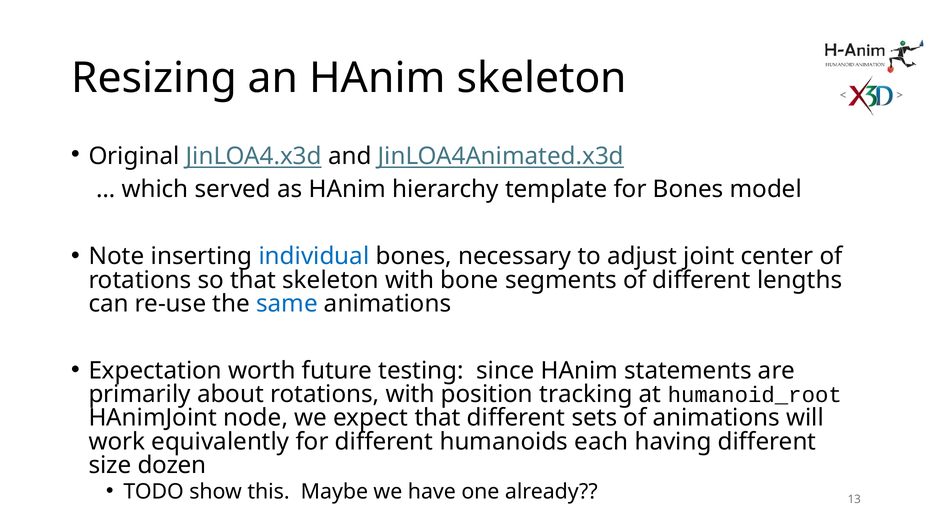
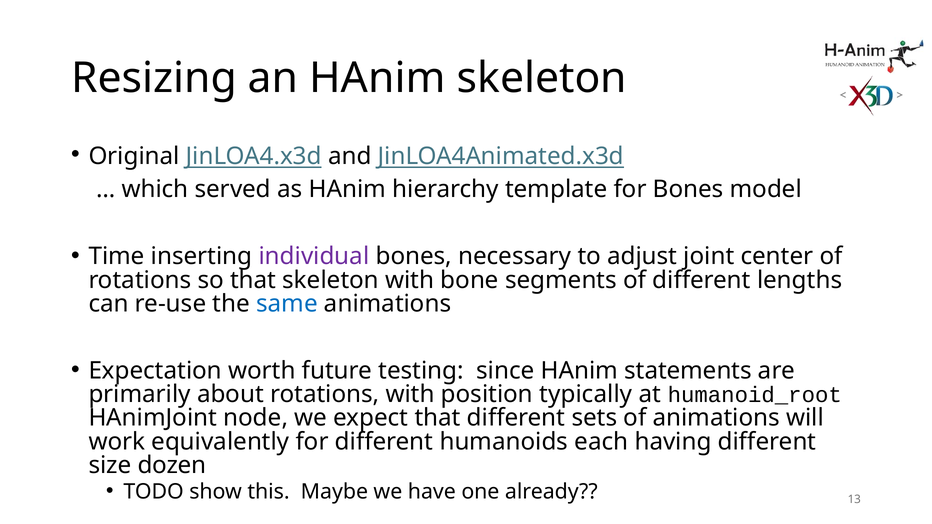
Note: Note -> Time (117, 257)
individual colour: blue -> purple (314, 257)
tracking: tracking -> typically (586, 395)
